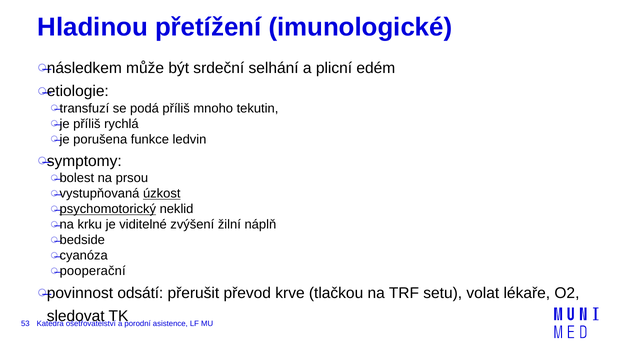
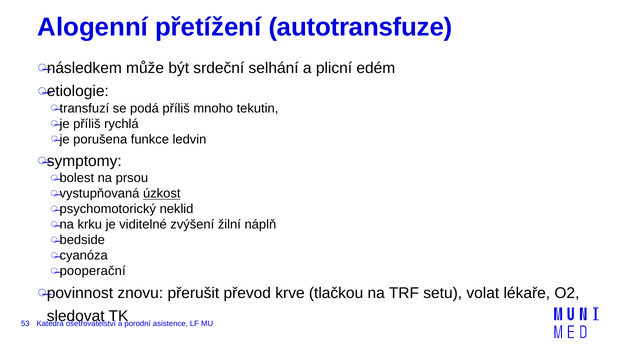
Hladinou: Hladinou -> Alogenní (93, 27)
imunologické: imunologické -> autotransfuze (360, 27)
psychomotorický underline: present -> none (108, 209)
odsátí: odsátí -> znovu (140, 293)
